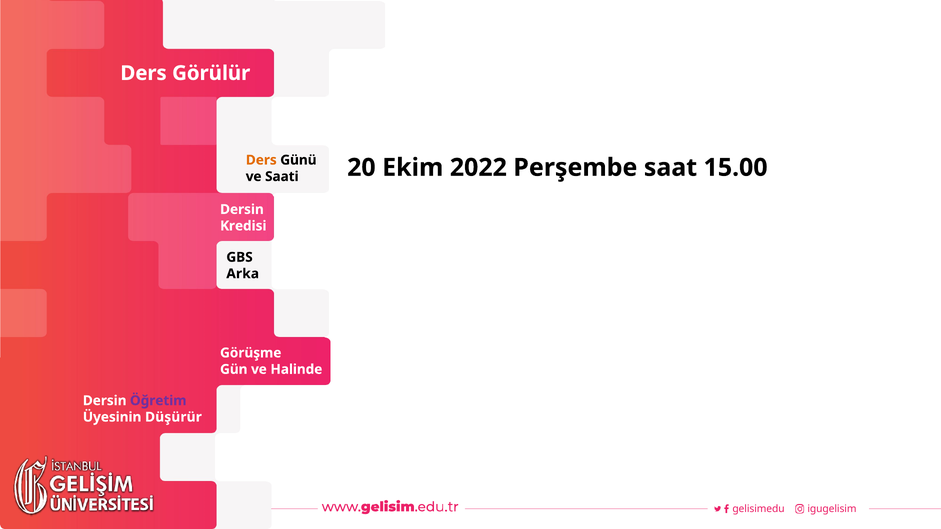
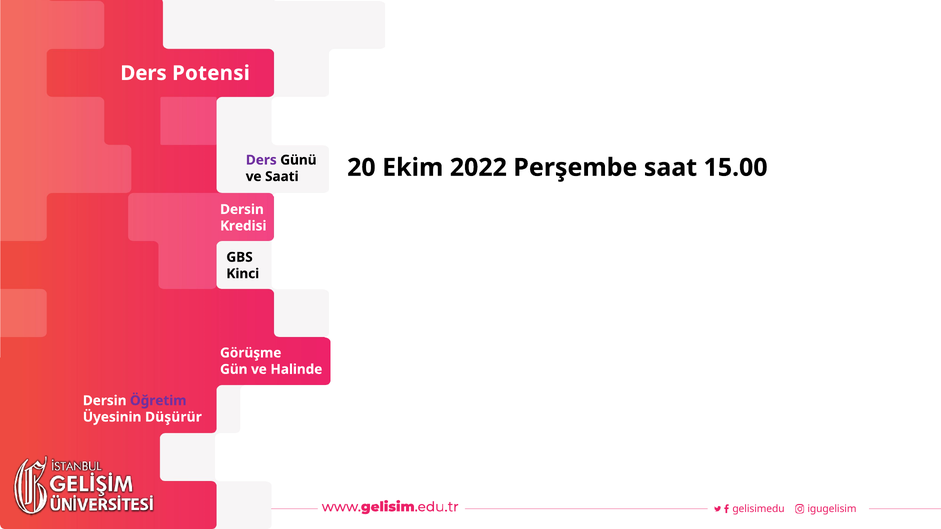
Görülür: Görülür -> Potensi (211, 73)
Ders colour: orange -> purple (261, 160)
Arka: Arka -> Kinci (243, 274)
